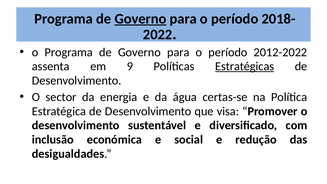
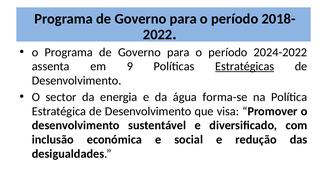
Governo underline: present -> none (140, 19)
2012-2022: 2012-2022 -> 2024-2022 (280, 52)
certas-se: certas-se -> forma-se (225, 97)
